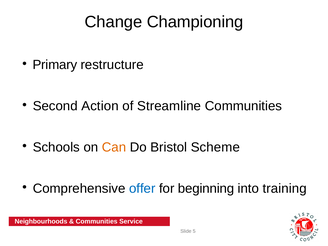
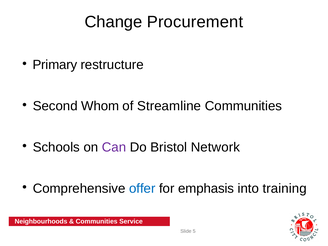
Championing: Championing -> Procurement (195, 22)
Action: Action -> Whom (100, 106)
Can colour: orange -> purple (114, 147)
Scheme: Scheme -> Network (215, 147)
beginning: beginning -> emphasis (206, 188)
